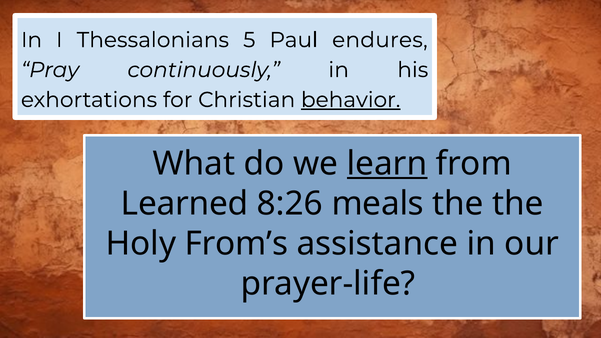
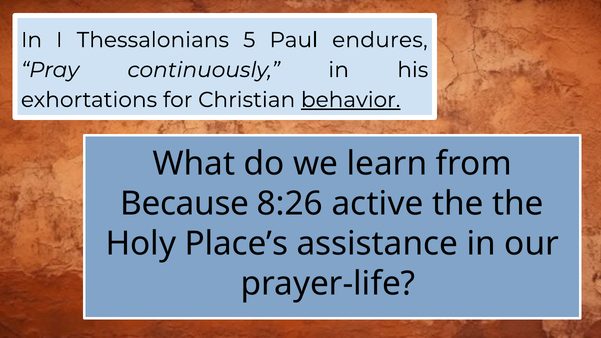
learn underline: present -> none (387, 164)
Learned: Learned -> Because (185, 204)
meals: meals -> active (377, 204)
From’s: From’s -> Place’s (236, 244)
